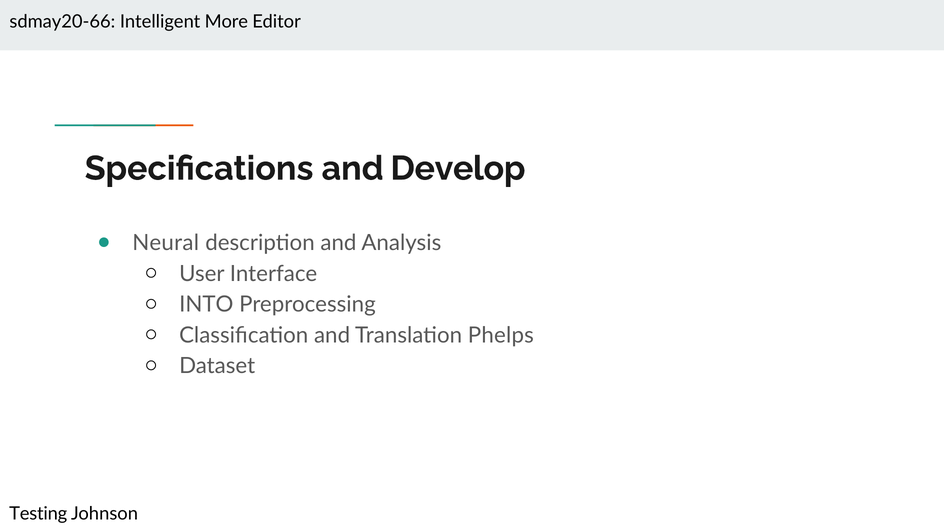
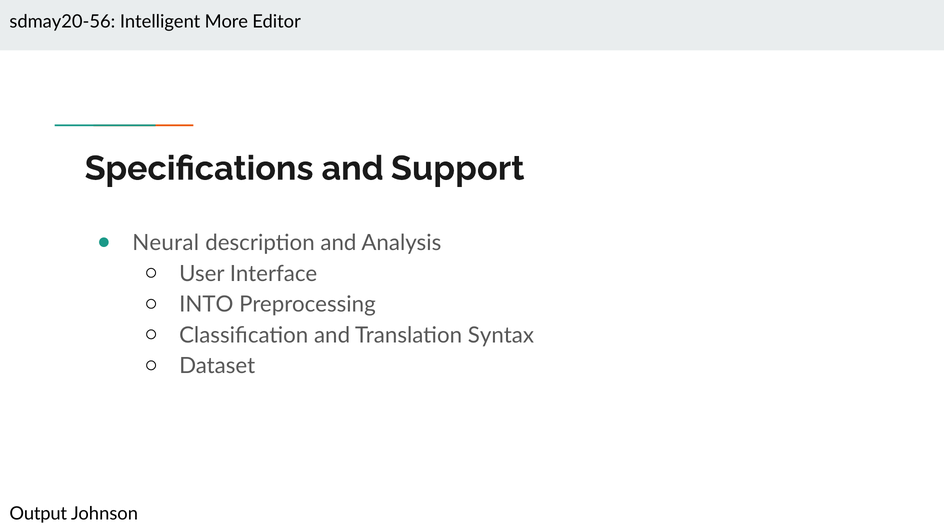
sdmay20-66: sdmay20-66 -> sdmay20-56 (62, 22)
Develop: Develop -> Support (458, 168)
Phelps: Phelps -> Syntax (501, 335)
Testing: Testing -> Output (38, 514)
